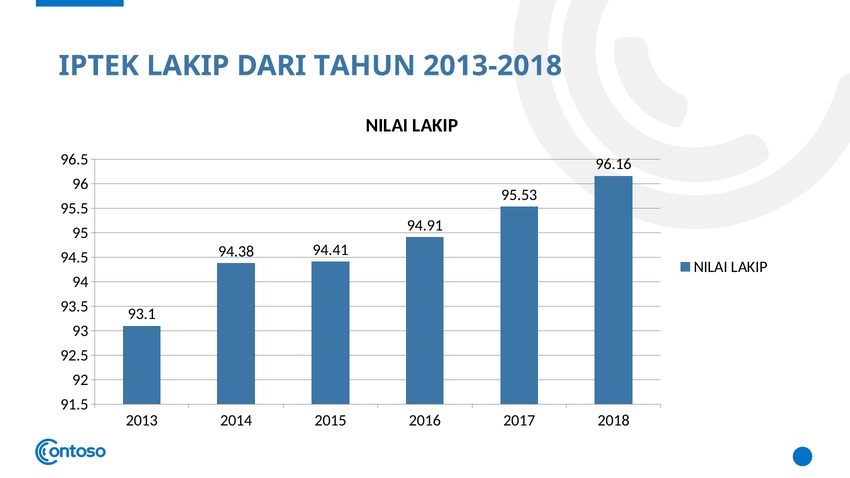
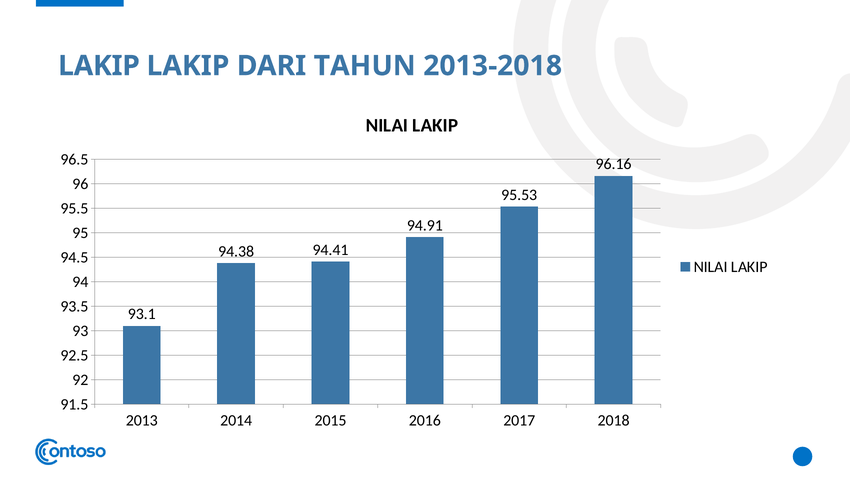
IPTEK: IPTEK -> LAKIP (99, 66)
